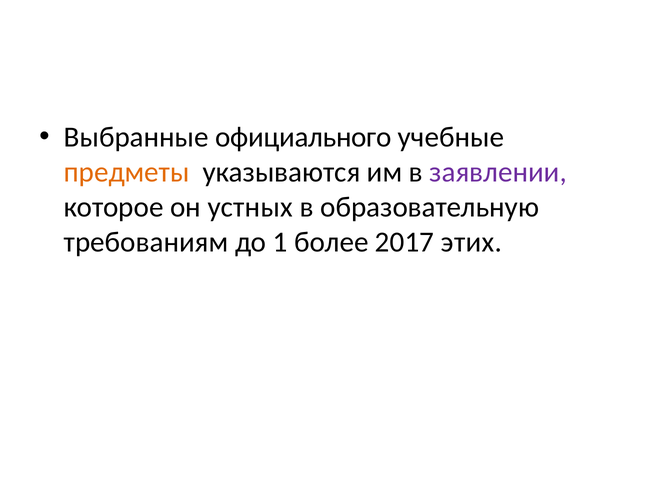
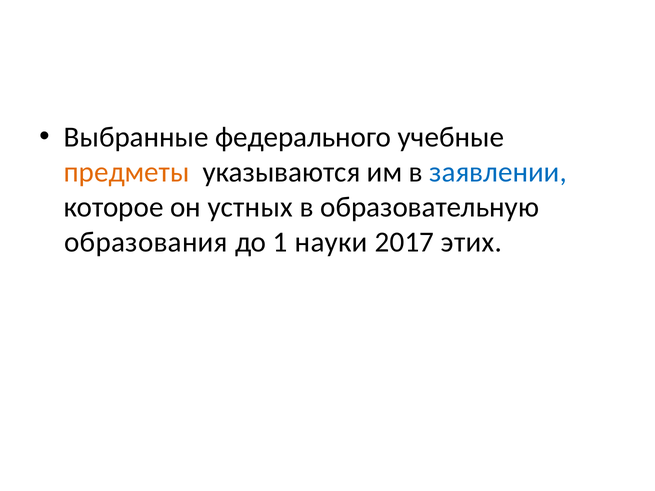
официального: официального -> федерального (303, 137)
заявлении colour: purple -> blue (498, 172)
требованиям: требованиям -> образования (146, 242)
более: более -> науки (331, 242)
